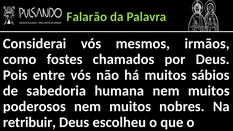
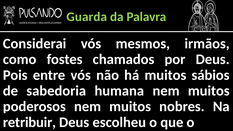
Falarão: Falarão -> Guarda (87, 17)
